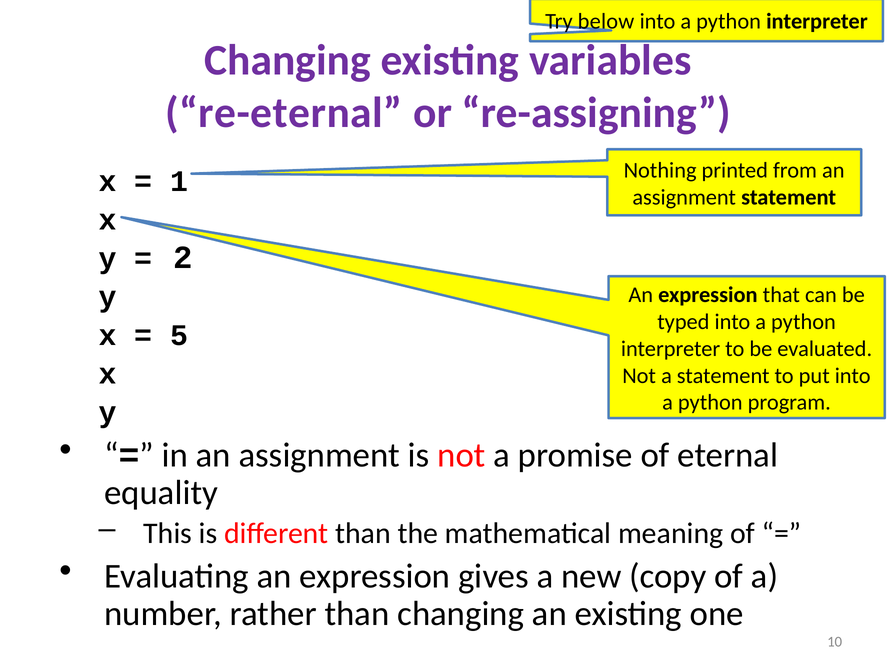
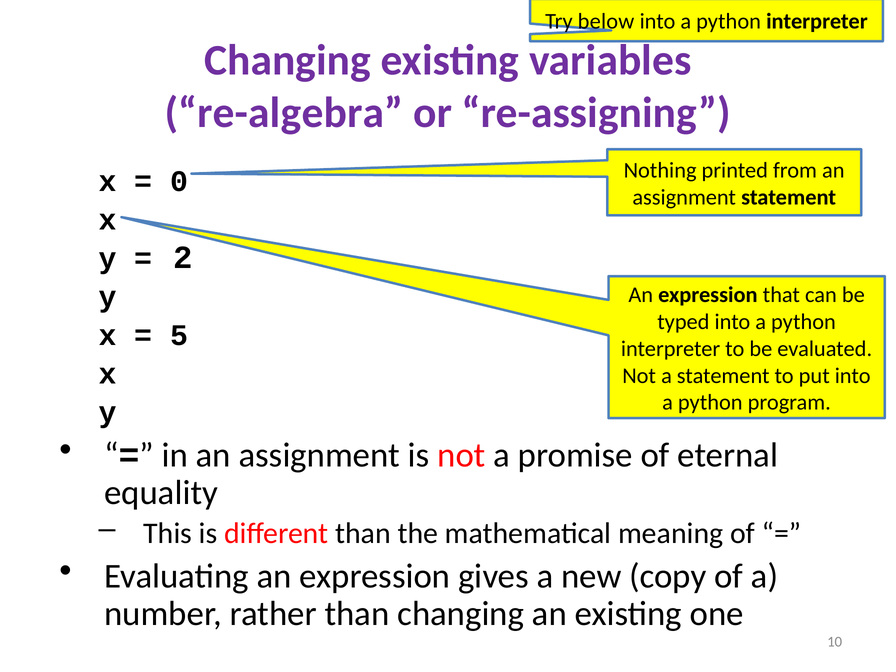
re-eternal: re-eternal -> re-algebra (284, 113)
1: 1 -> 0 (179, 181)
